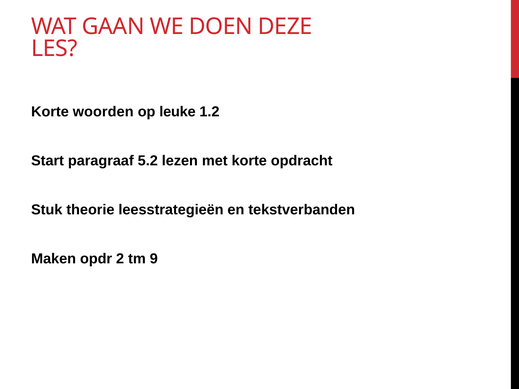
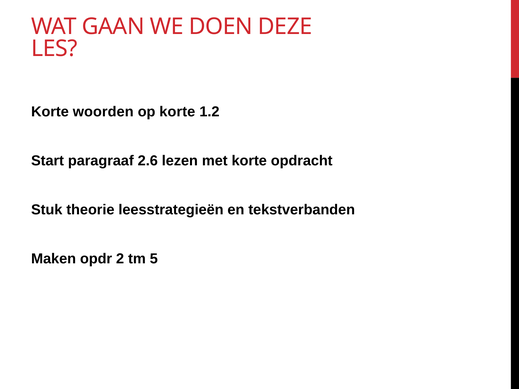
op leuke: leuke -> korte (177, 112)
5.2: 5.2 -> 2.6 (148, 161)
9: 9 -> 5 (154, 259)
